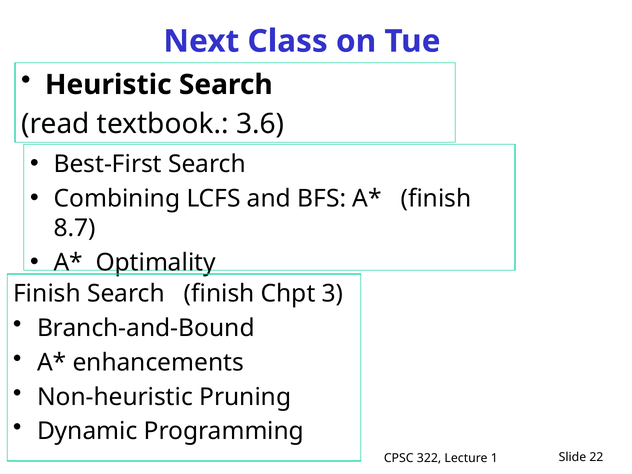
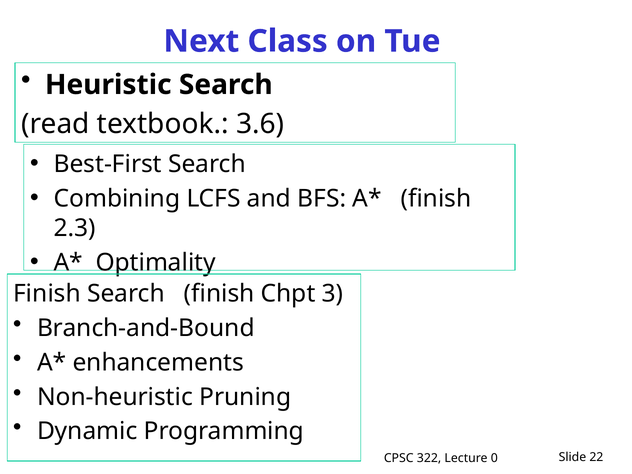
8.7: 8.7 -> 2.3 (75, 228)
1: 1 -> 0 (494, 458)
